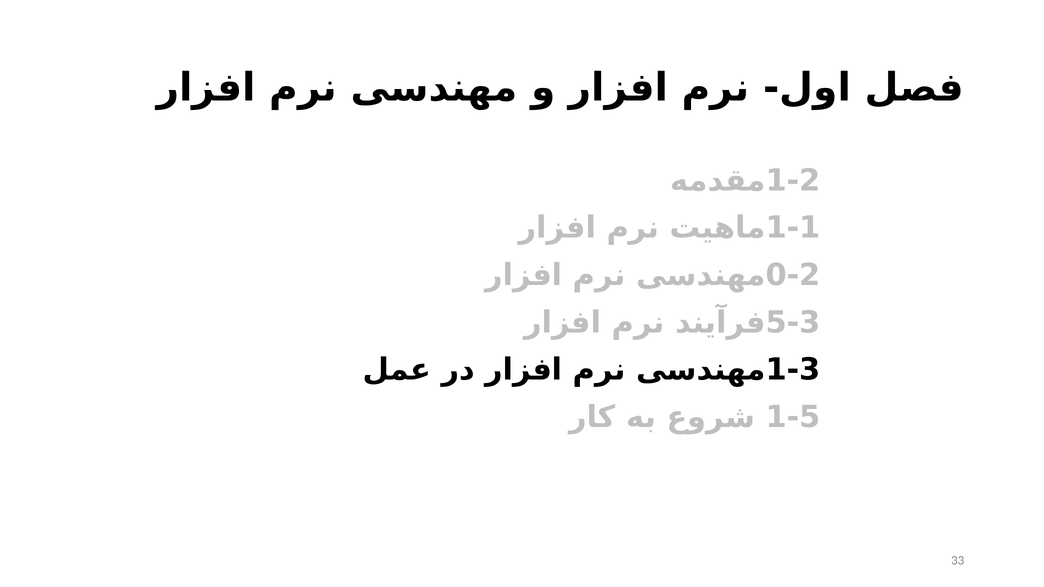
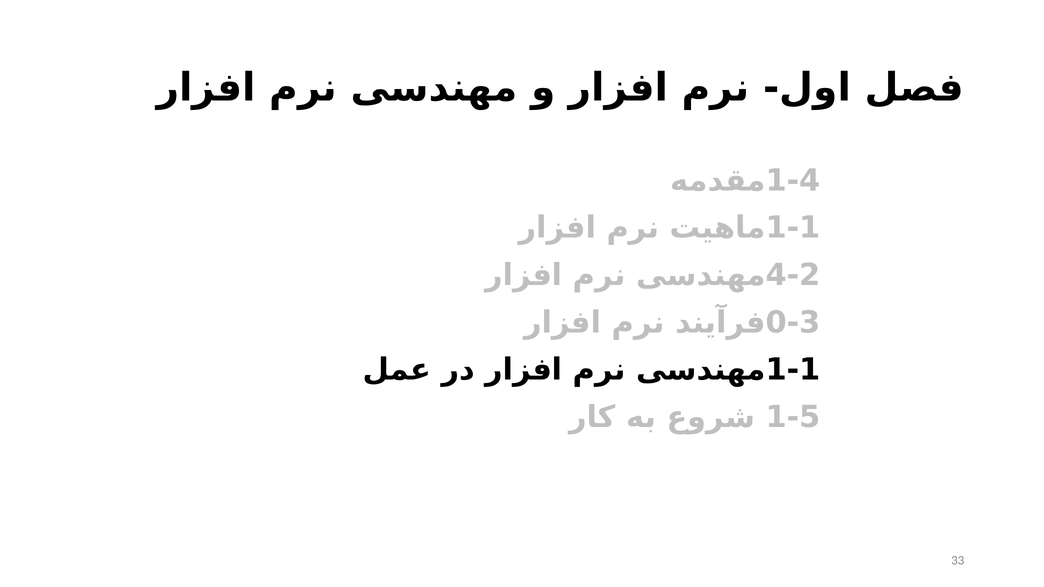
1-2: 1-2 -> 1-4 (793, 181)
0-2: 0-2 -> 4-2 (793, 275)
5-3: 5-3 -> 0-3 (793, 323)
1-3: 1-3 -> 1-1 (793, 370)
